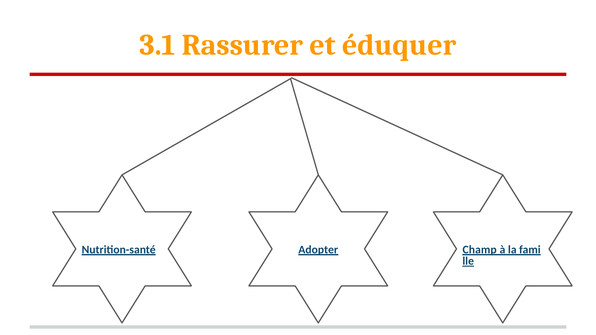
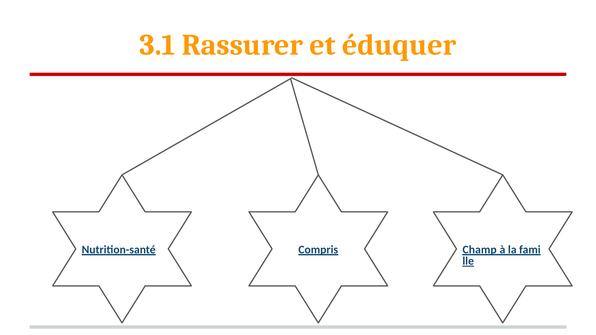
Adopter: Adopter -> Compris (318, 250)
